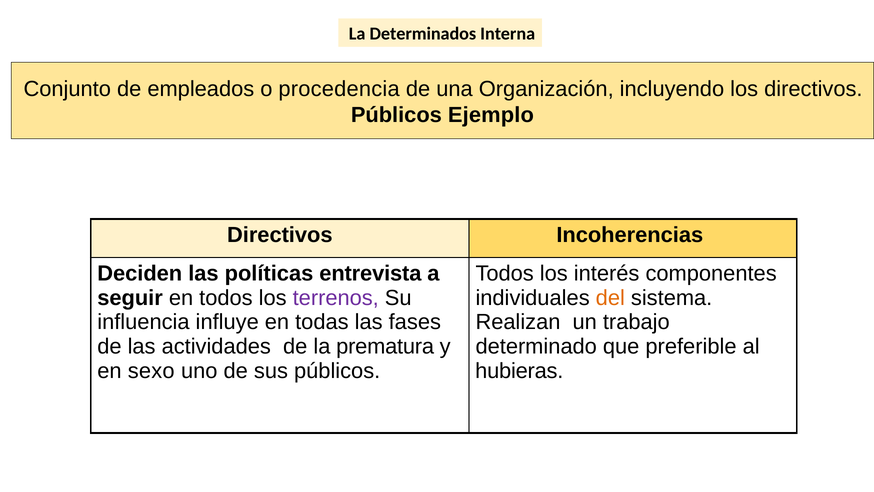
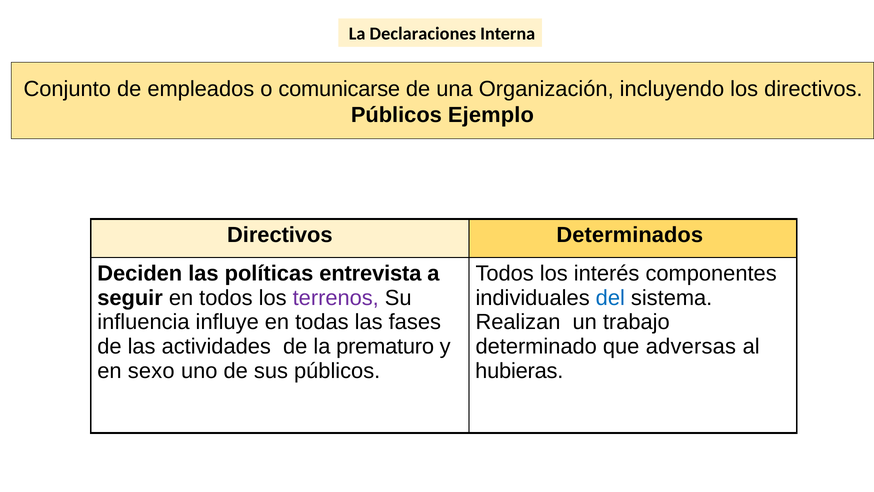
Determinados: Determinados -> Declaraciones (423, 34)
procedencia: procedencia -> comunicarse (339, 89)
Incoherencias: Incoherencias -> Determinados (630, 235)
del colour: orange -> blue (610, 298)
prematura: prematura -> prematuro (385, 346)
preferible: preferible -> adversas (691, 346)
